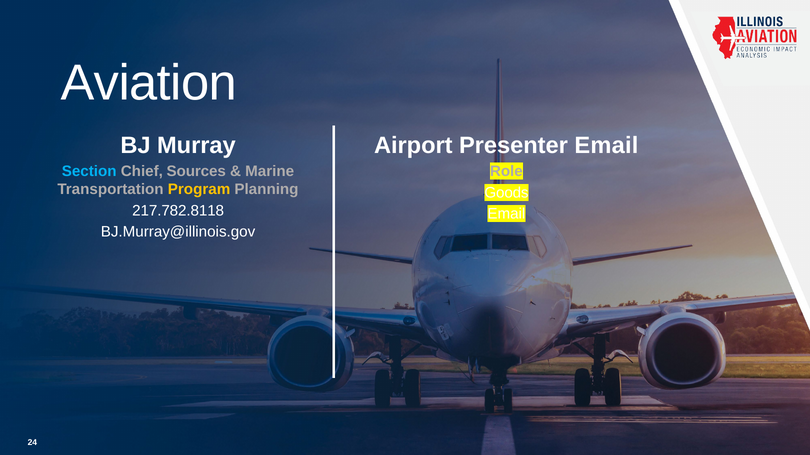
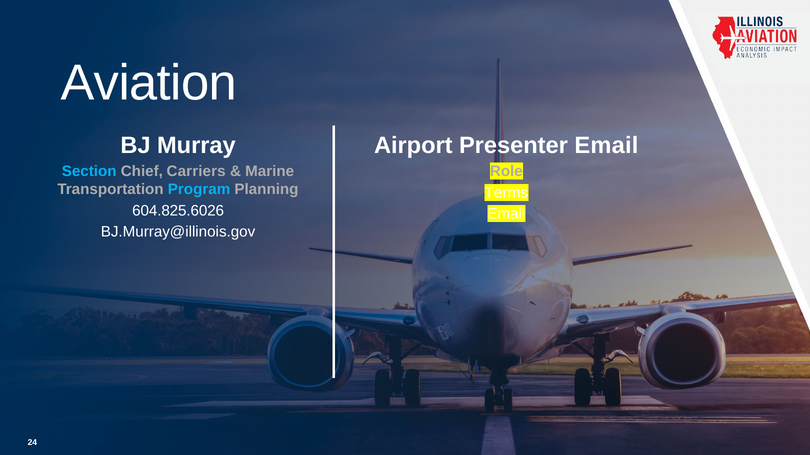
Sources: Sources -> Carriers (196, 172)
Program colour: yellow -> light blue (199, 190)
Goods: Goods -> Terms (506, 193)
217.782.8118: 217.782.8118 -> 604.825.6026 (178, 211)
